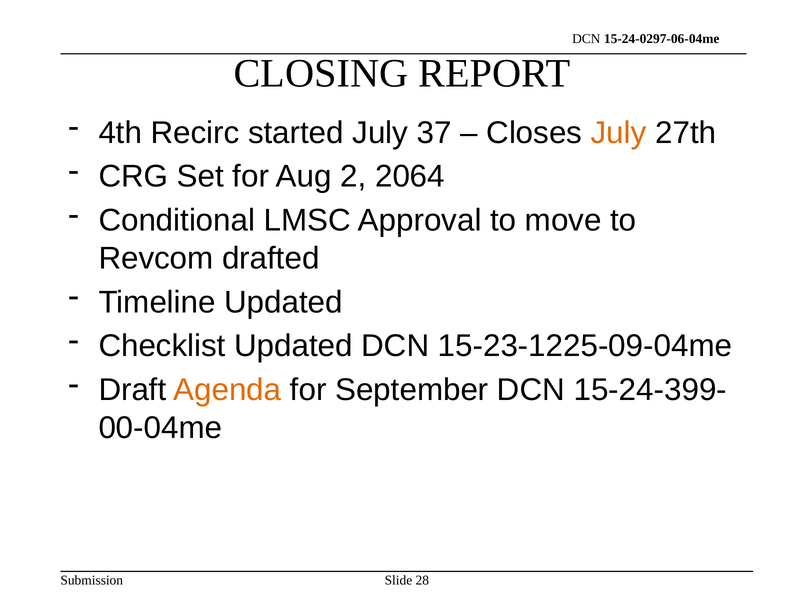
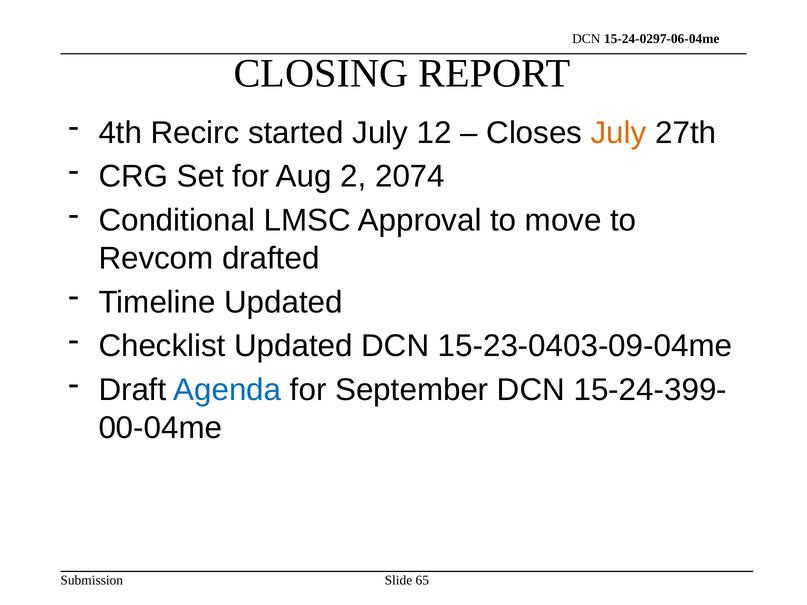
37: 37 -> 12 (434, 133)
2064: 2064 -> 2074 (410, 177)
15-23-1225-09-04me: 15-23-1225-09-04me -> 15-23-0403-09-04me (585, 346)
Agenda colour: orange -> blue (227, 390)
28: 28 -> 65 (422, 580)
